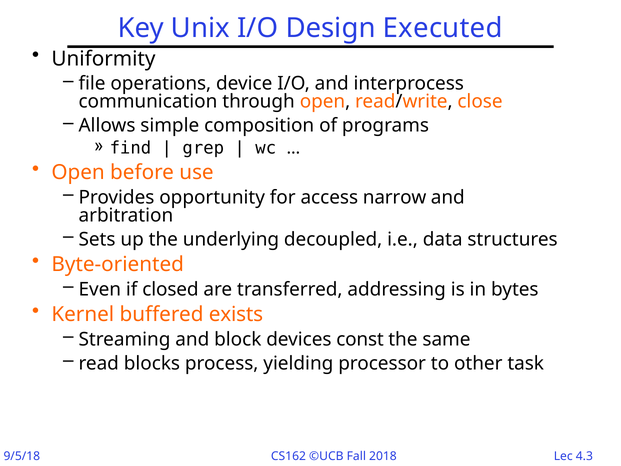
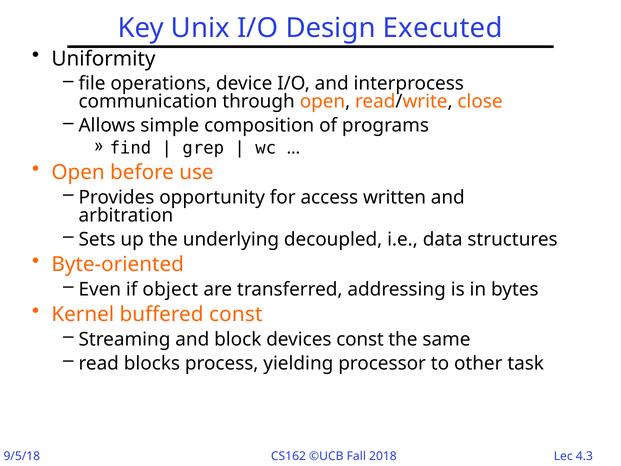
narrow: narrow -> written (395, 197)
closed: closed -> object (170, 289)
buffered exists: exists -> const (236, 314)
